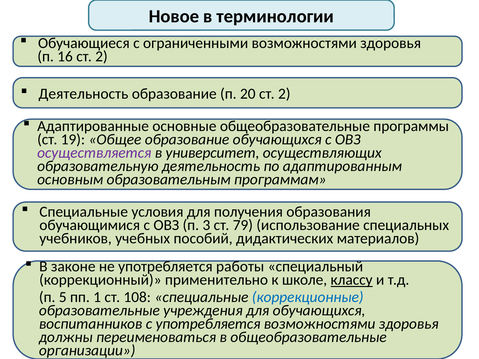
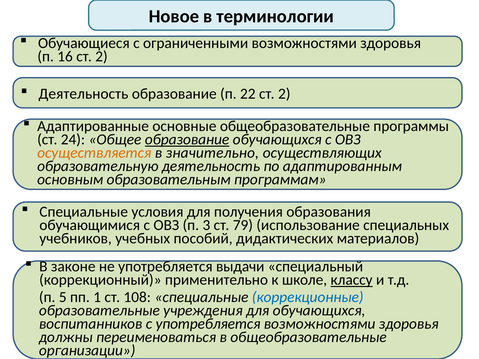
20: 20 -> 22 (248, 94)
19: 19 -> 24 (73, 140)
образование underline: none -> present (187, 140)
осуществляется colour: purple -> orange (94, 153)
университет: университет -> значительно (212, 153)
работы: работы -> выдачи (240, 267)
